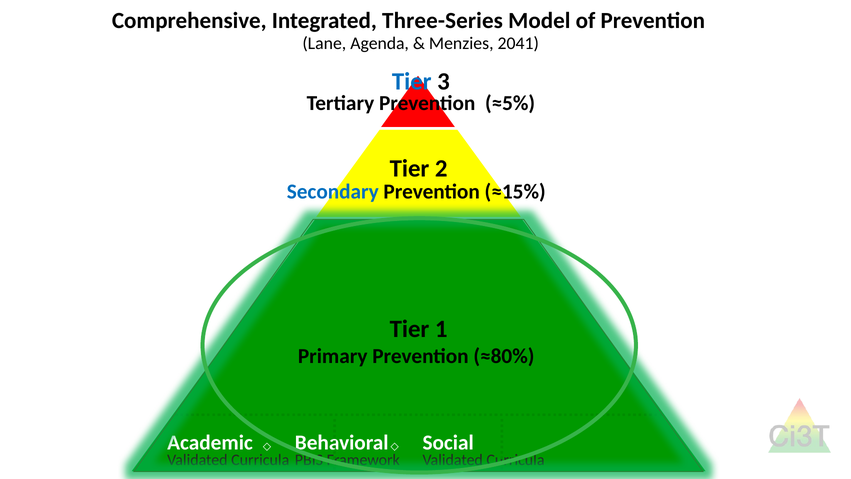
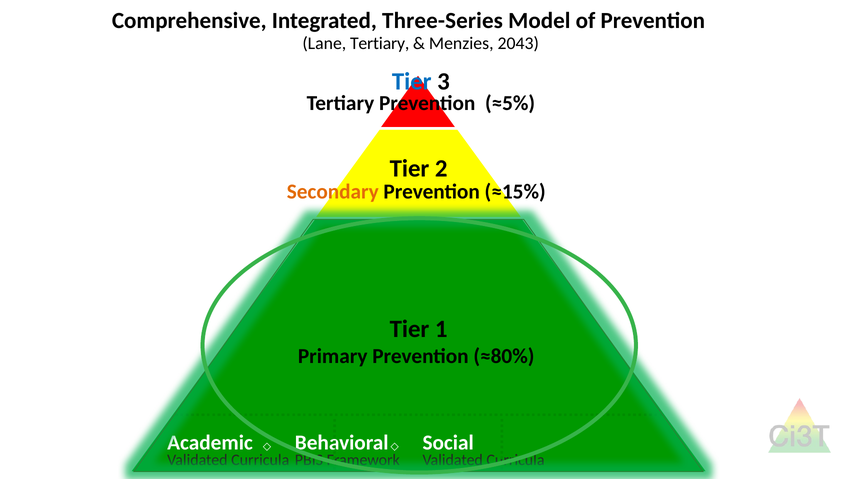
Lane Agenda: Agenda -> Tertiary (380, 43)
2041: 2041 -> 2043 (518, 43)
Secondary colour: blue -> orange (333, 192)
